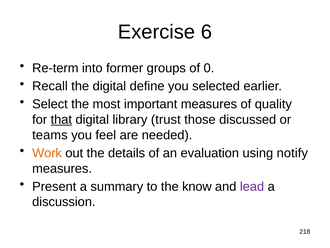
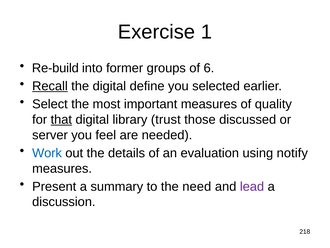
6: 6 -> 1 (206, 32)
Re-term: Re-term -> Re-build (55, 68)
0: 0 -> 6 (209, 68)
Recall underline: none -> present (50, 86)
teams: teams -> server (50, 135)
Work colour: orange -> blue (47, 153)
know: know -> need (197, 186)
